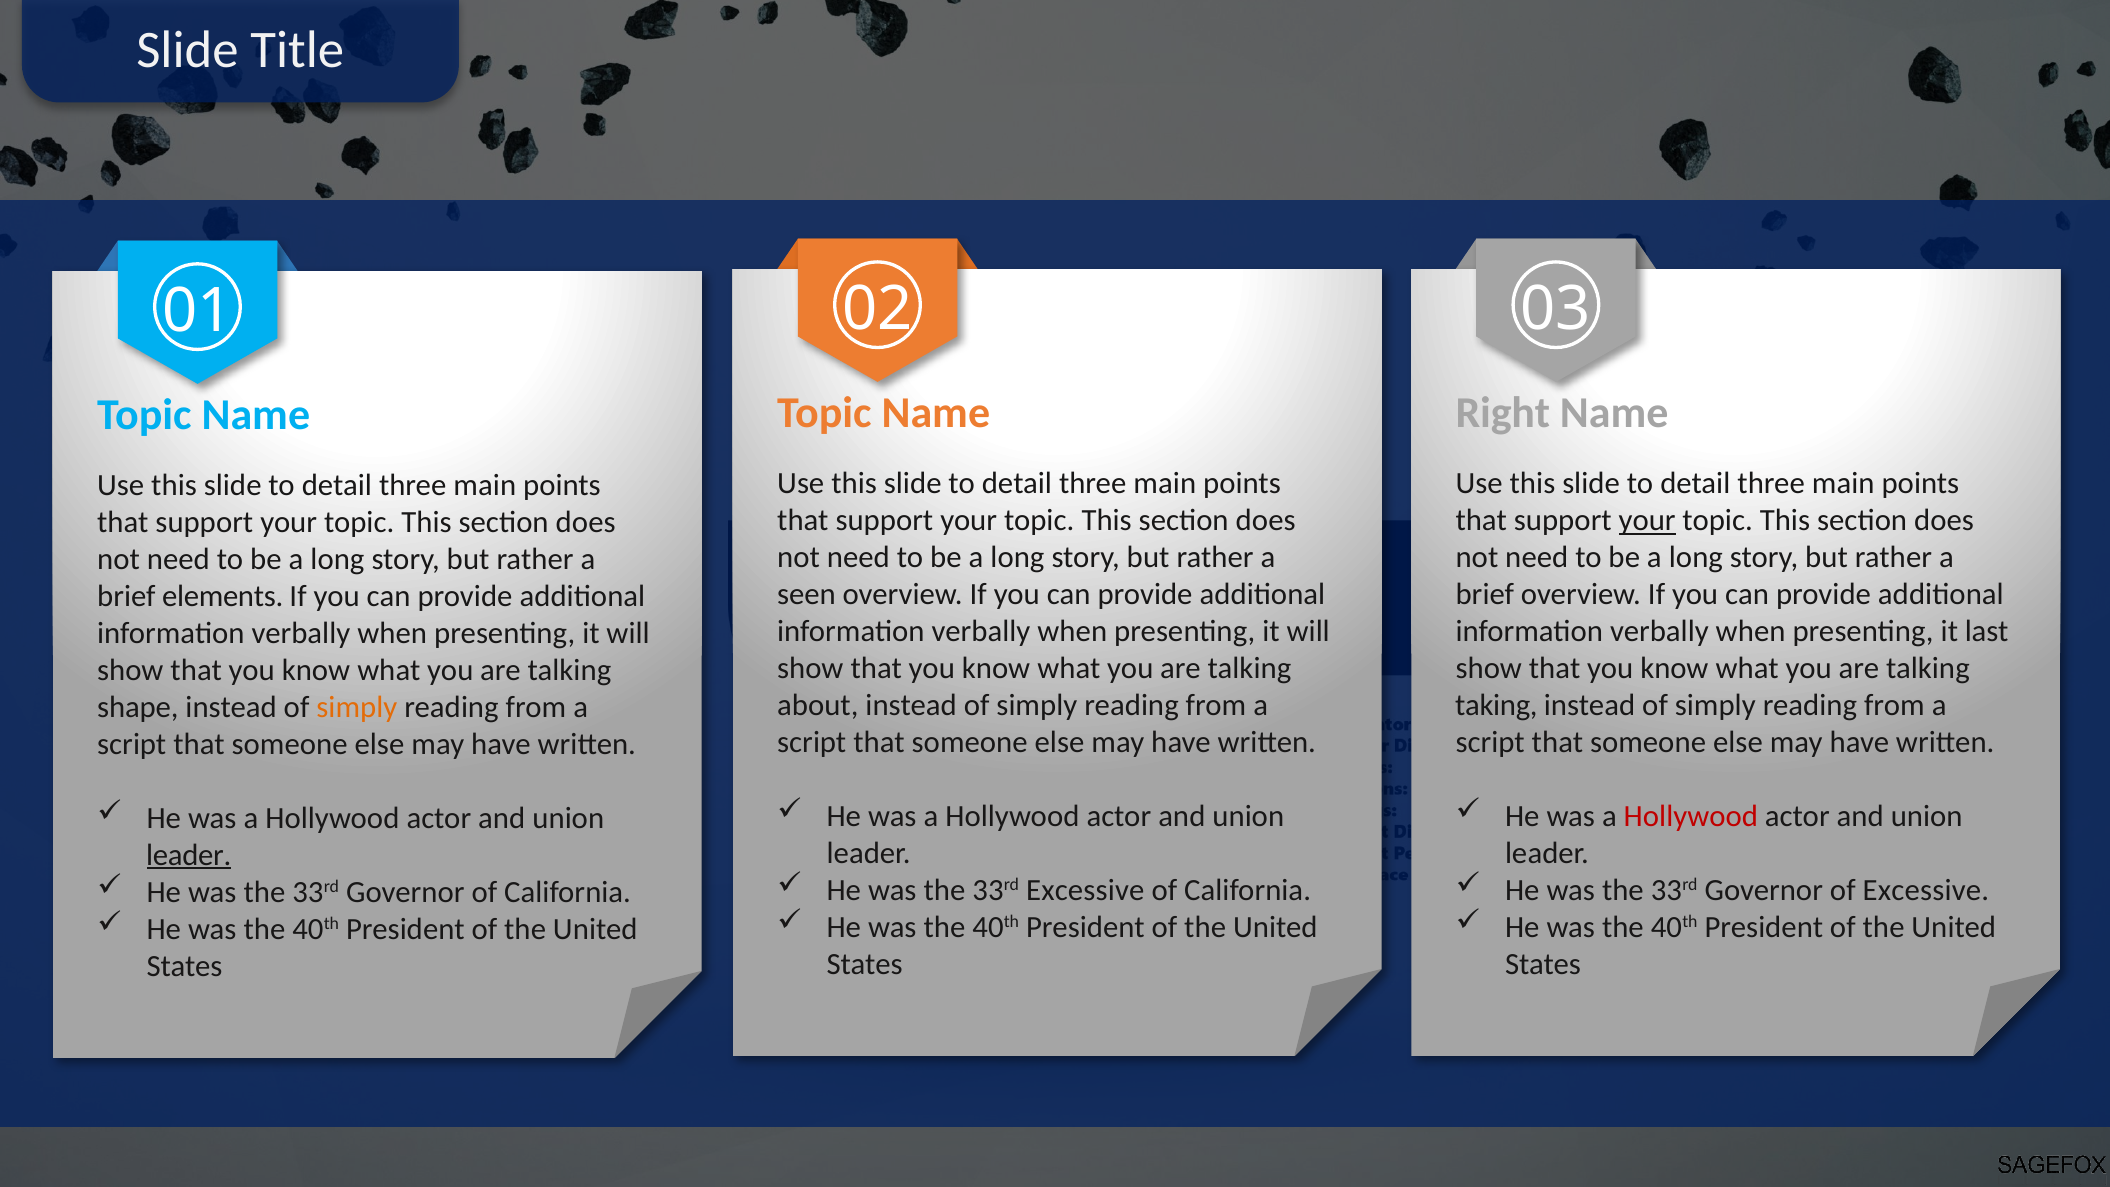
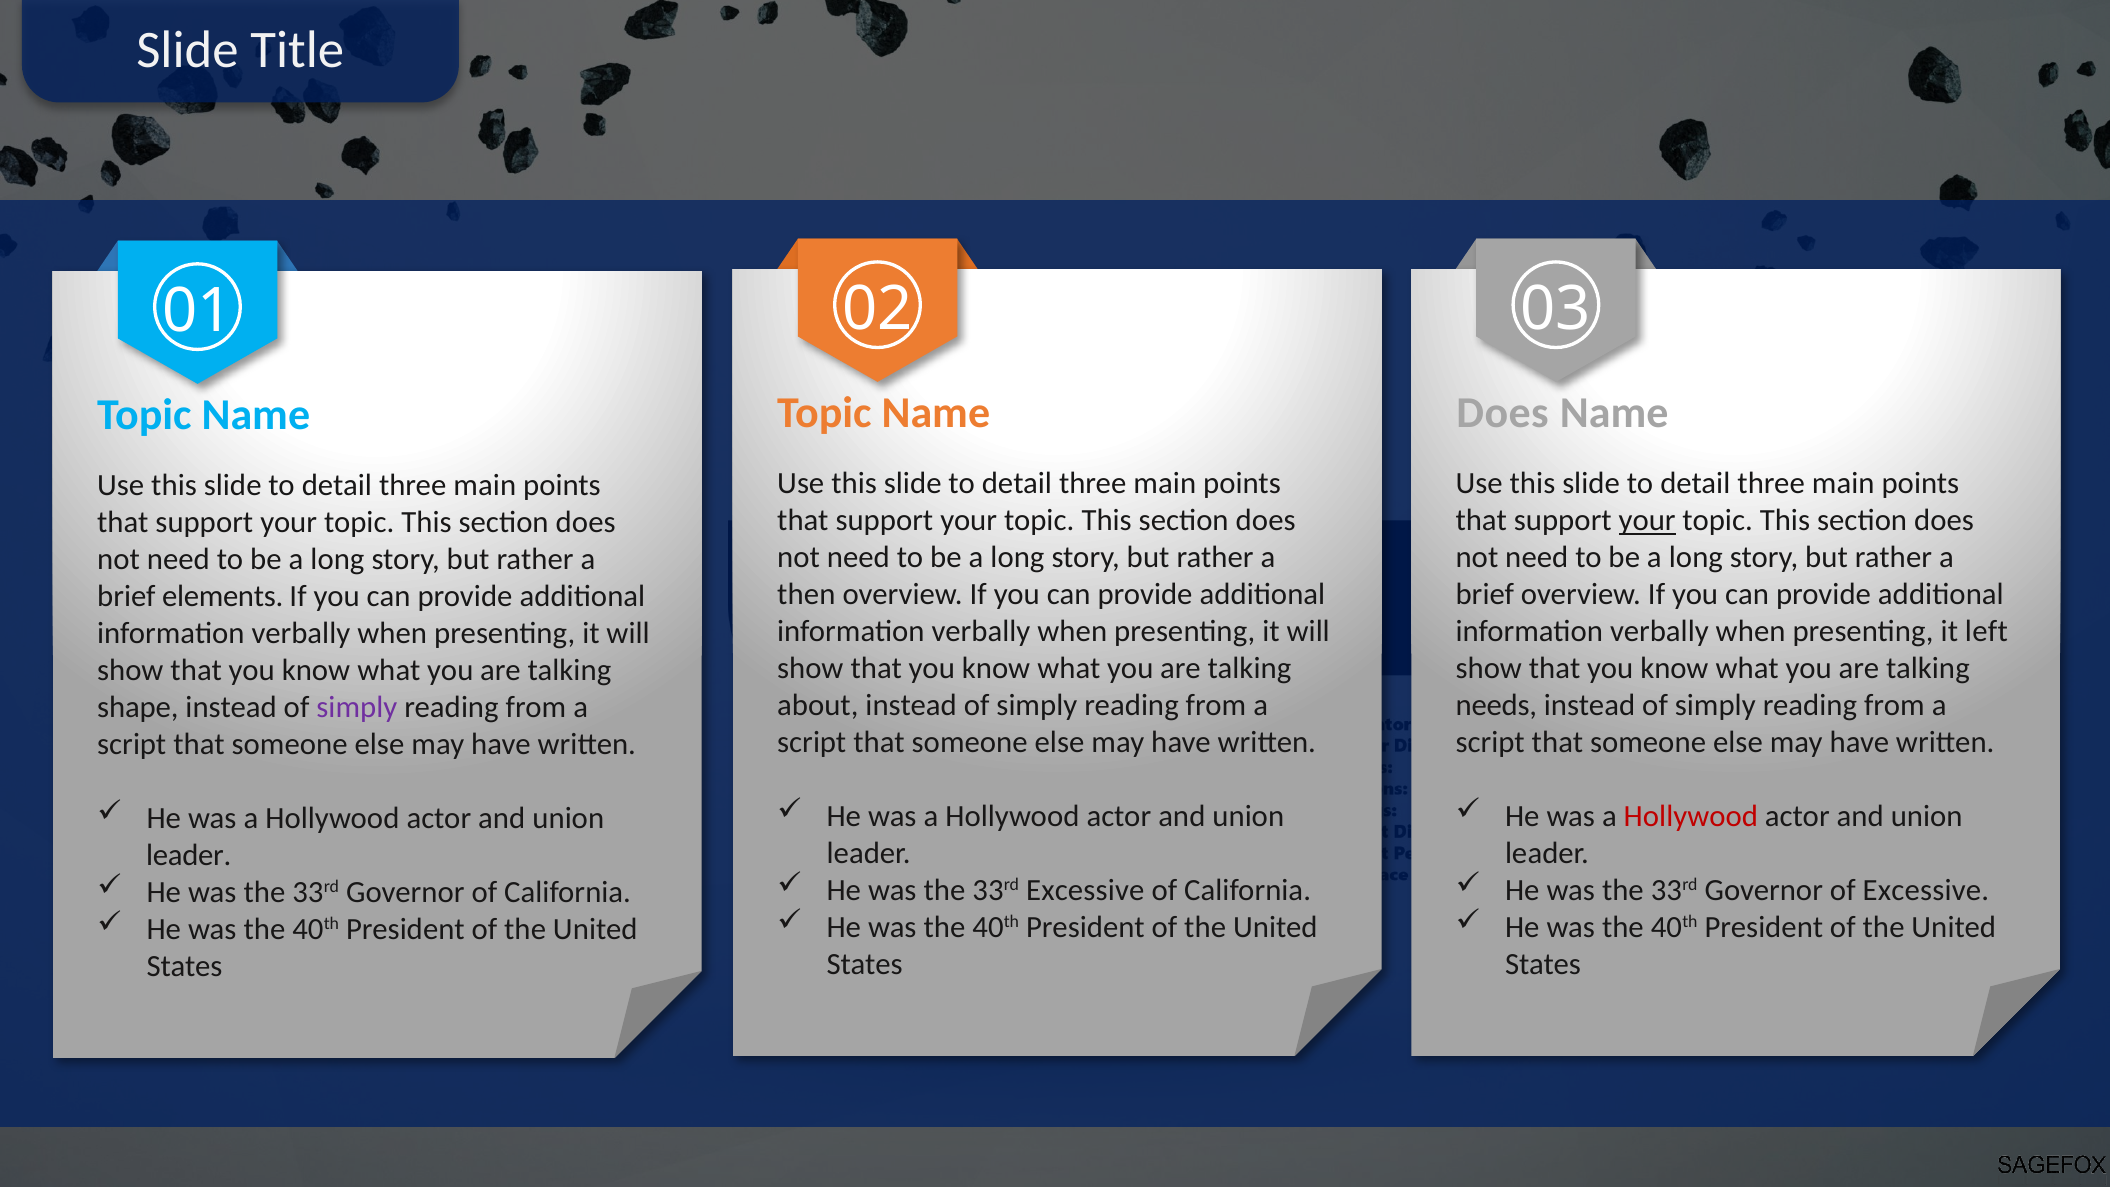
Right: Right -> Does (1503, 413)
seen: seen -> then (806, 594)
last: last -> left (1986, 631)
taking: taking -> needs (1496, 705)
simply colour: orange -> purple (357, 707)
leader underline: present -> none (189, 855)
